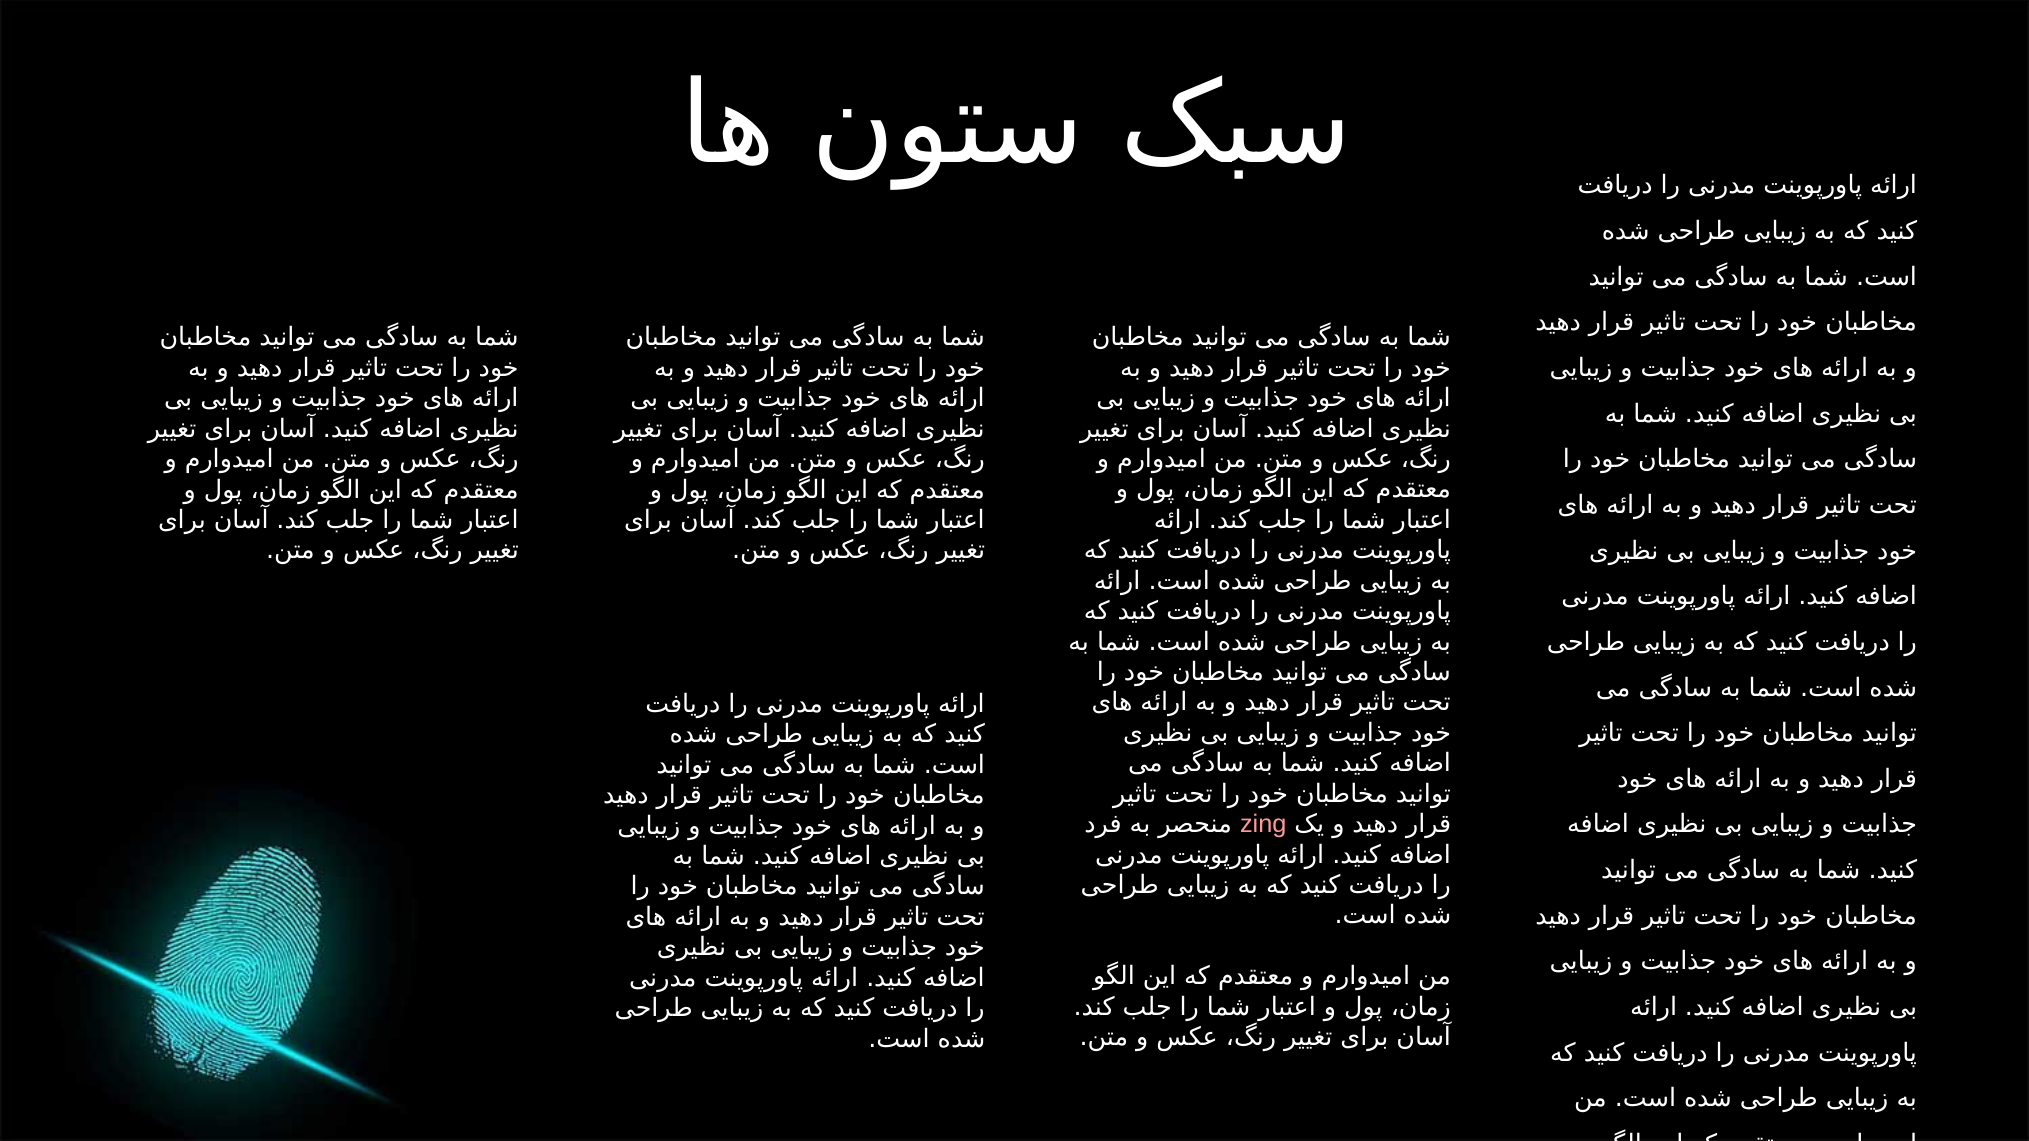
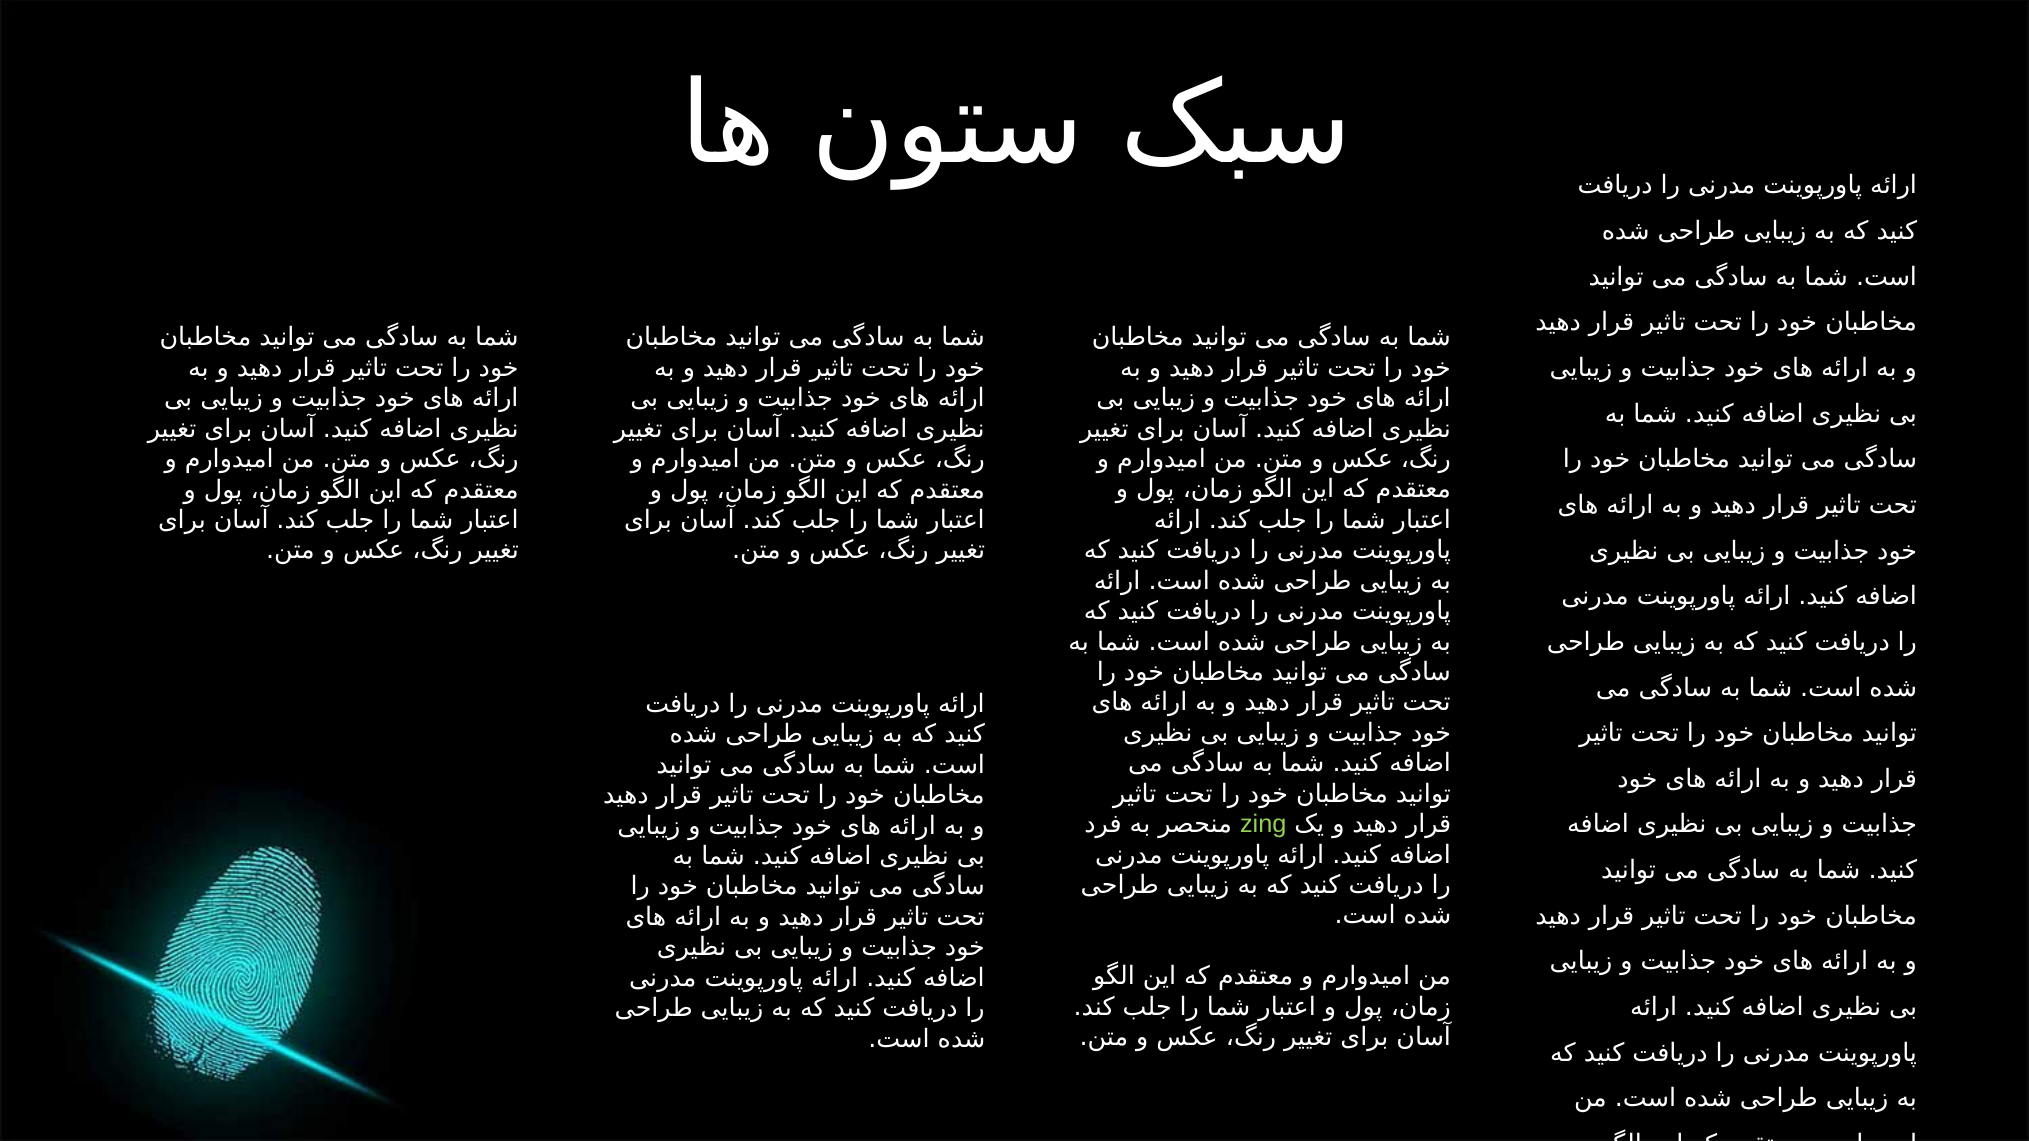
zing colour: pink -> light green (1263, 825)
